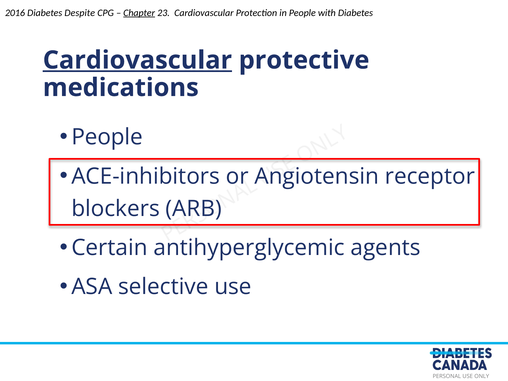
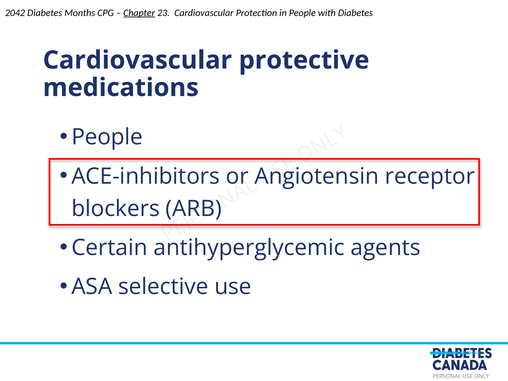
2016: 2016 -> 2042 (15, 13)
Despite: Despite -> Months (80, 13)
Cardiovascular underline: present -> none (137, 60)
